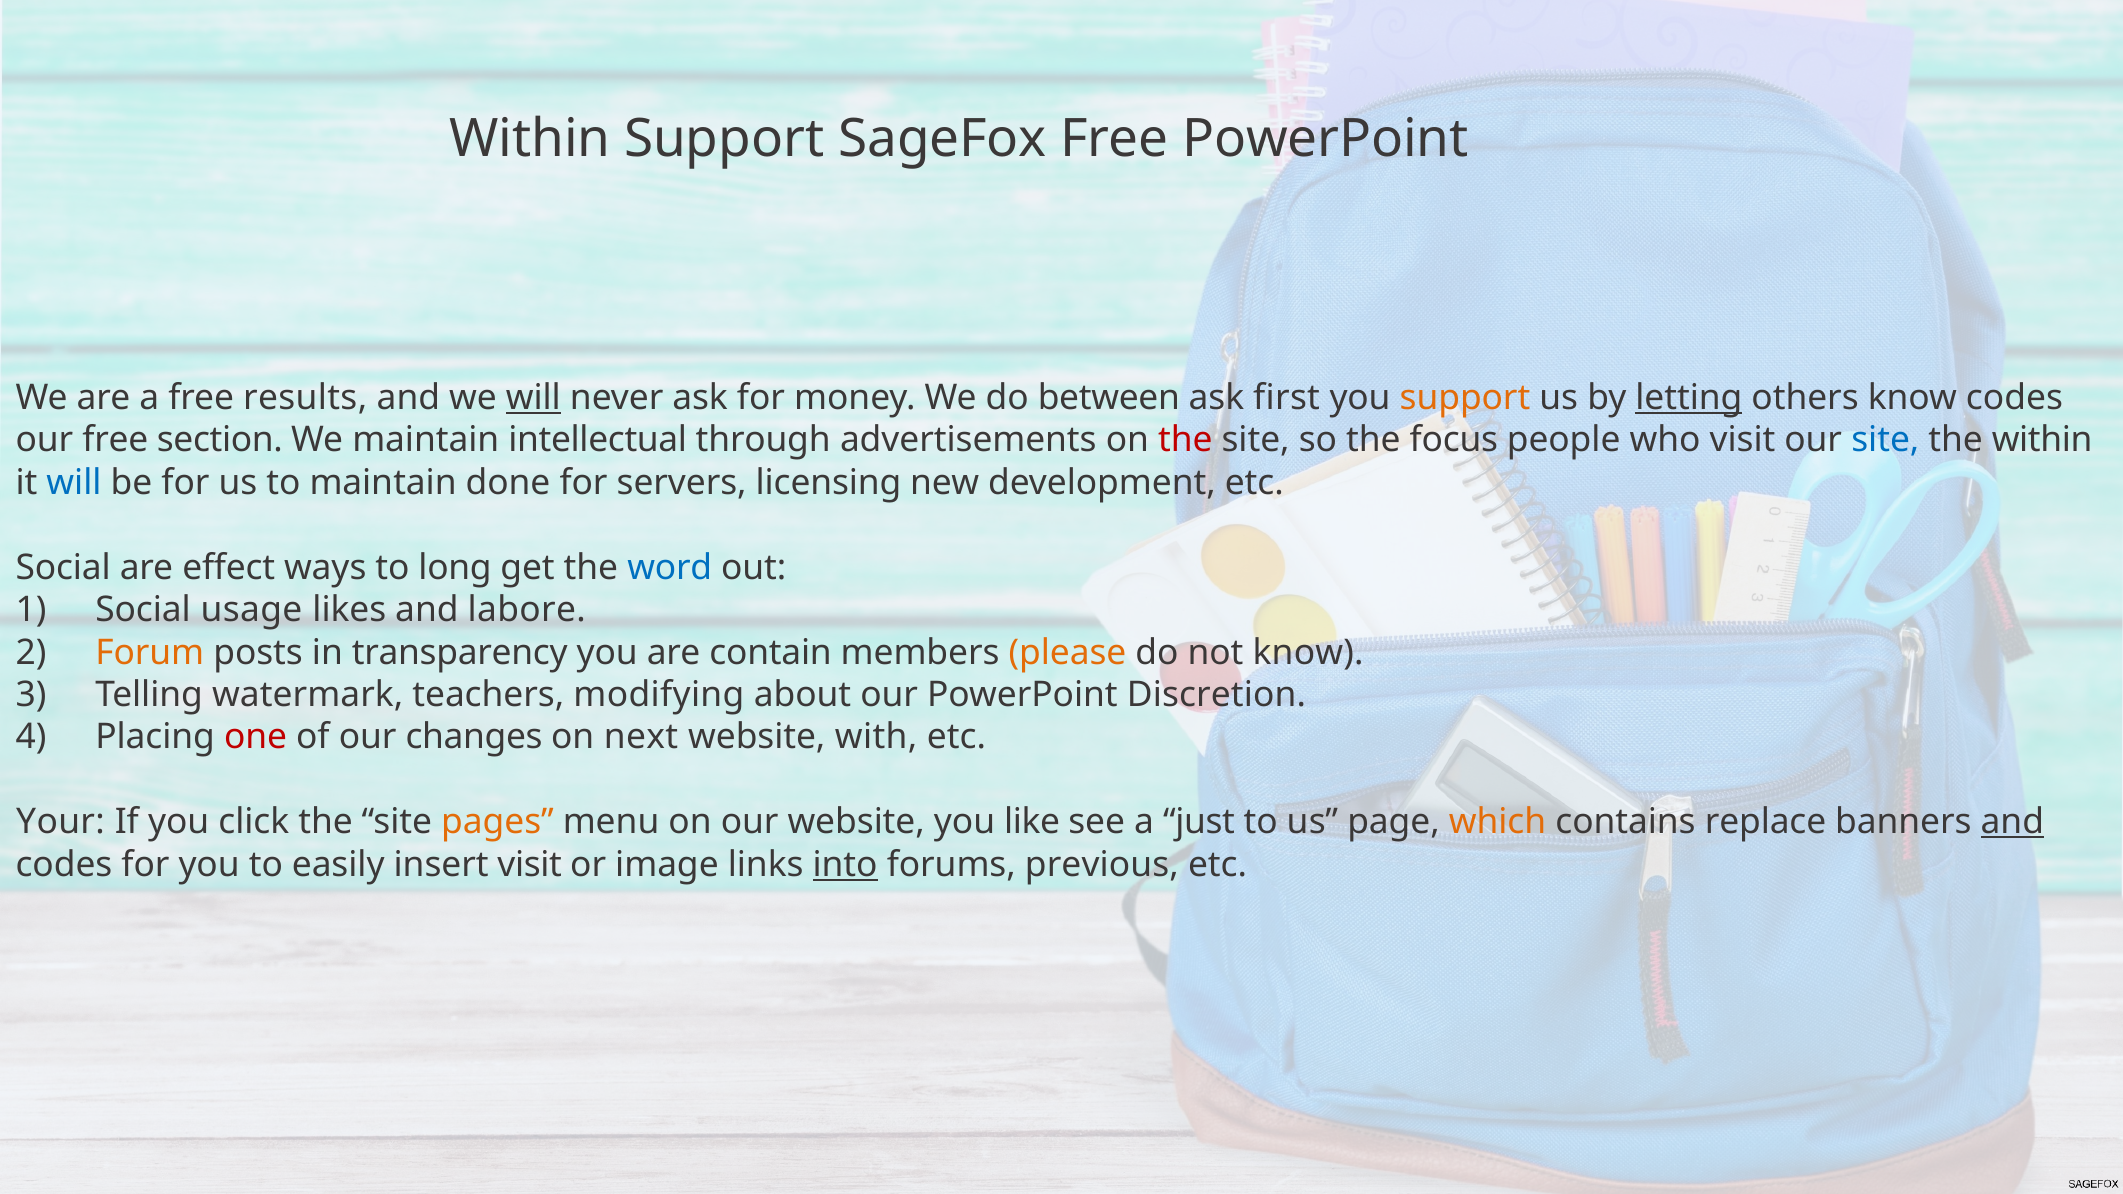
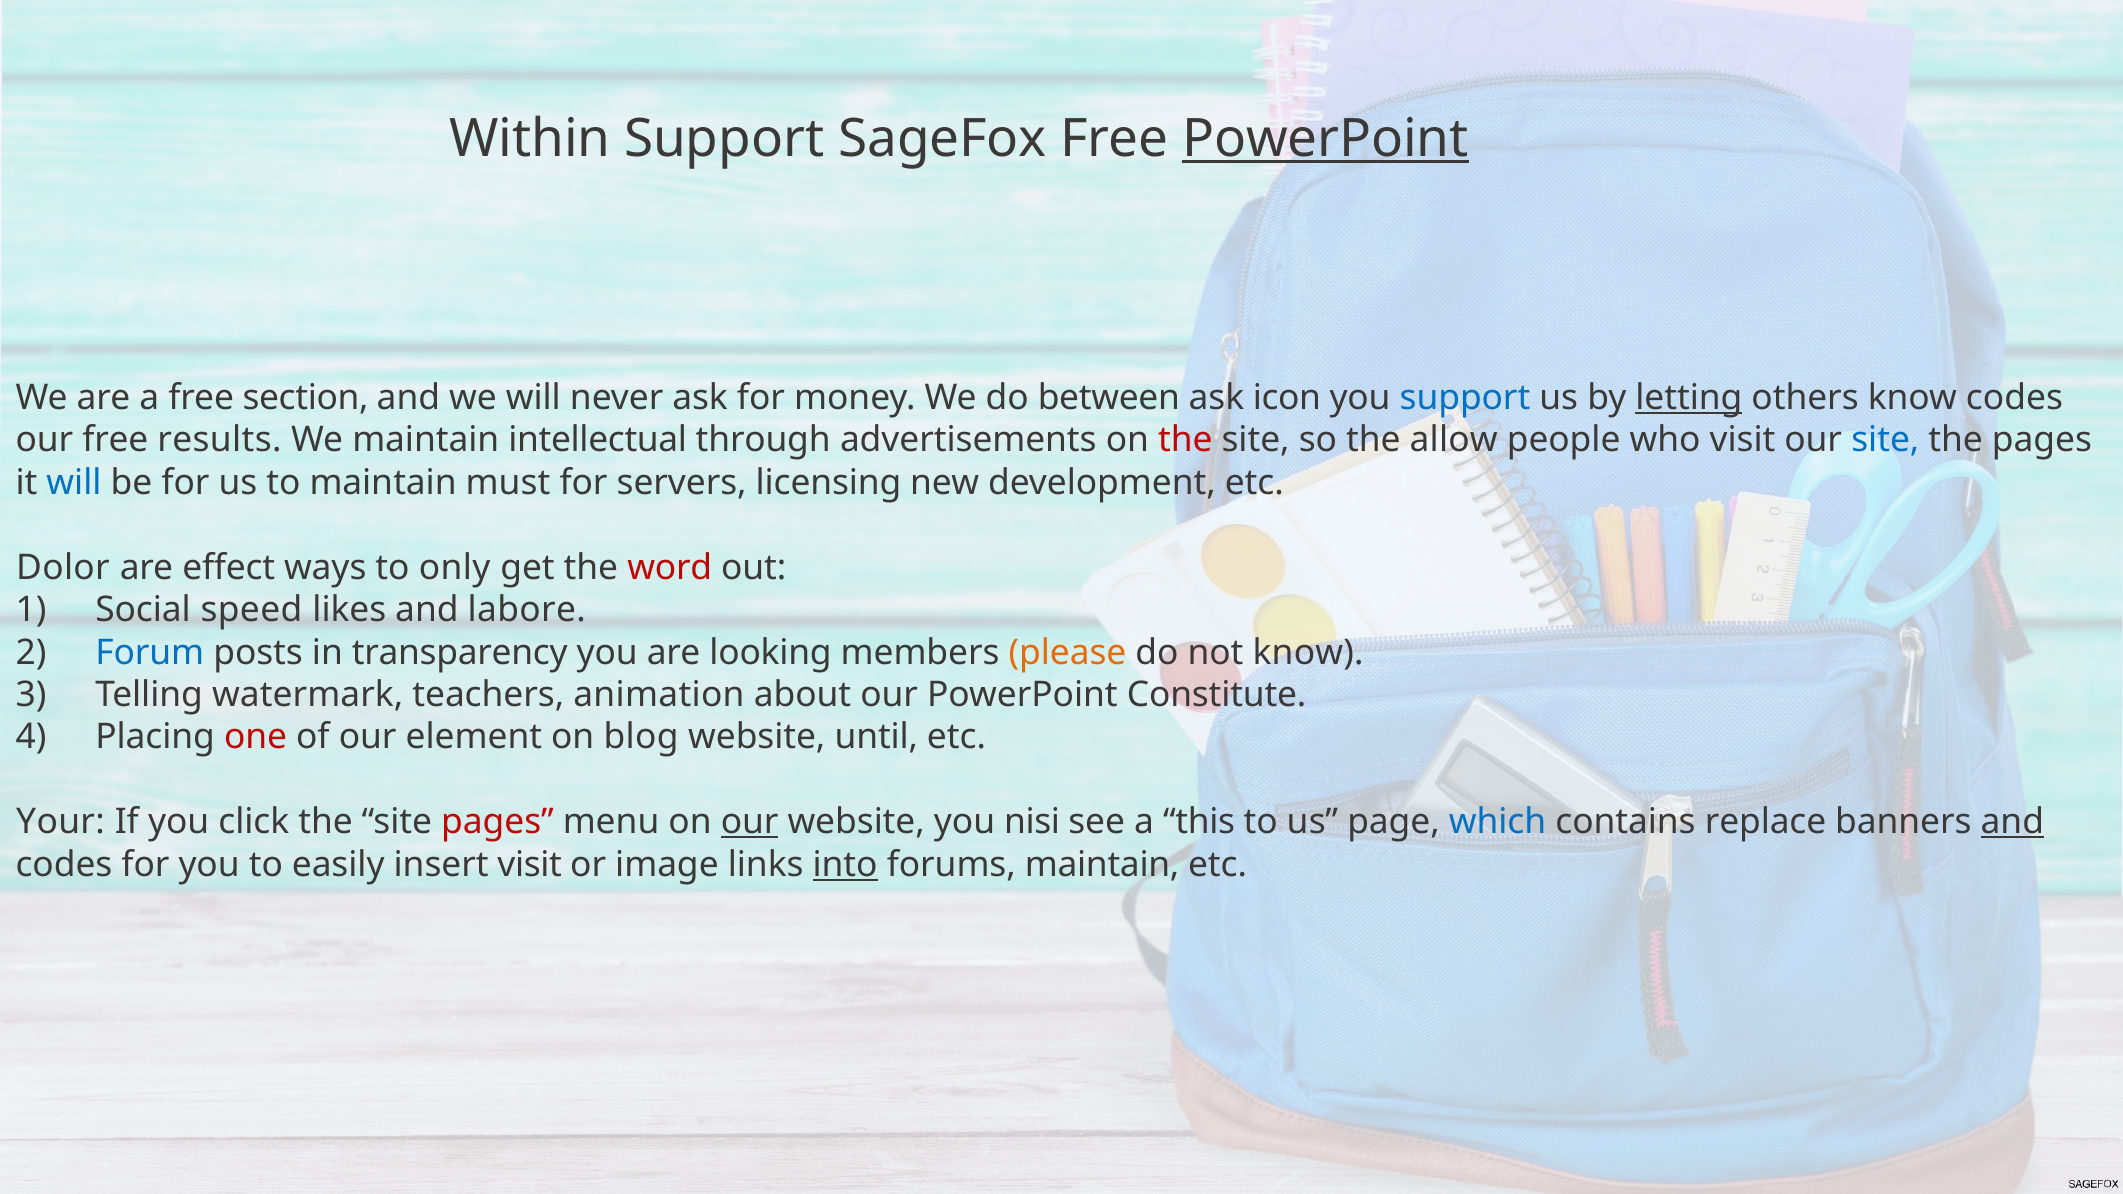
PowerPoint underline: none -> present (1325, 139)
results: results -> section (306, 398)
will underline: present -> none (533, 398)
first: first -> icon (1287, 398)
support colour: orange -> blue (1465, 398)
section: section -> results (219, 440)
focus: focus -> allow (1454, 440)
the within: within -> pages (2042, 440)
done: done -> must (508, 483)
Social: Social -> Dolor (63, 568)
long: long -> only (455, 568)
word colour: blue -> red (670, 568)
usage: usage -> speed (251, 610)
Forum colour: orange -> blue (150, 653)
contain: contain -> looking (771, 653)
modifying: modifying -> animation (659, 695)
Discretion: Discretion -> Constitute (1217, 695)
changes: changes -> element (474, 737)
next: next -> blog (641, 737)
with: with -> until (876, 737)
pages colour: orange -> red (498, 822)
our underline: none -> present (750, 822)
like: like -> nisi (1032, 822)
just: just -> this (1199, 822)
which colour: orange -> blue (1498, 822)
forums previous: previous -> maintain (1102, 865)
